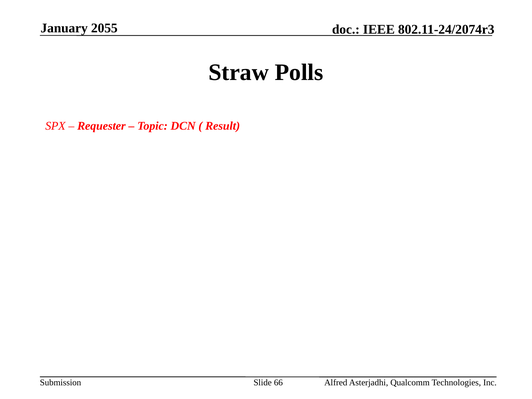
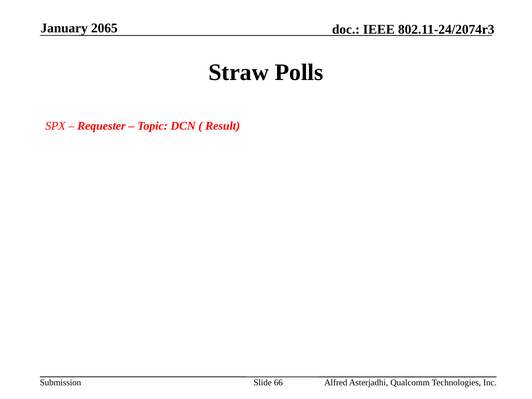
2055: 2055 -> 2065 (104, 28)
